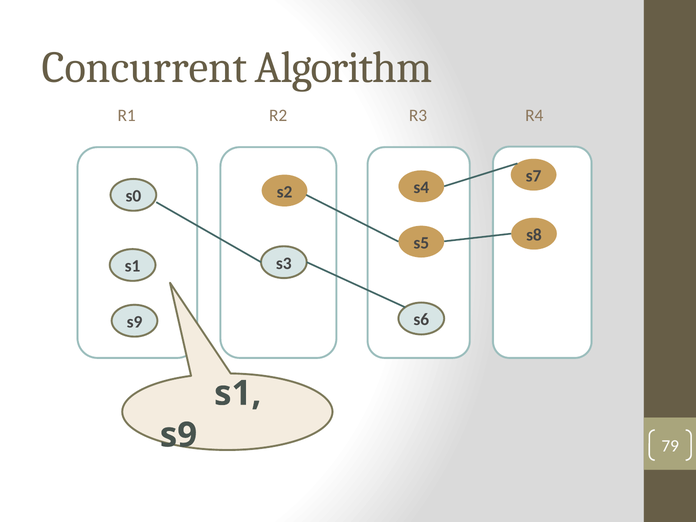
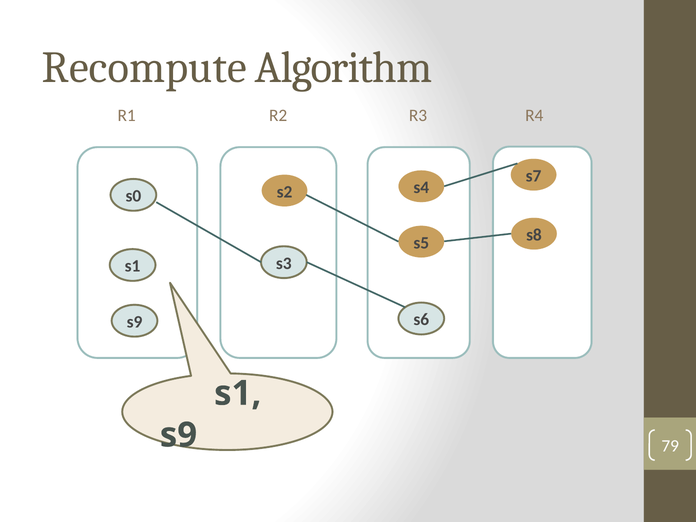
Concurrent: Concurrent -> Recompute (144, 68)
